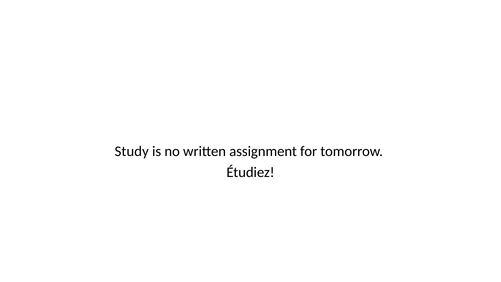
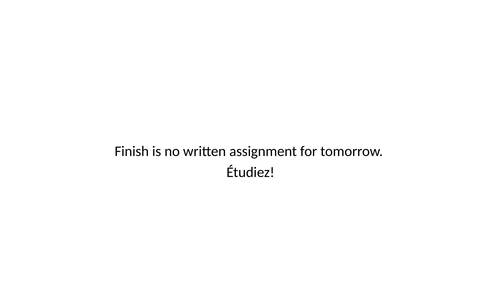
Study: Study -> Finish (132, 151)
